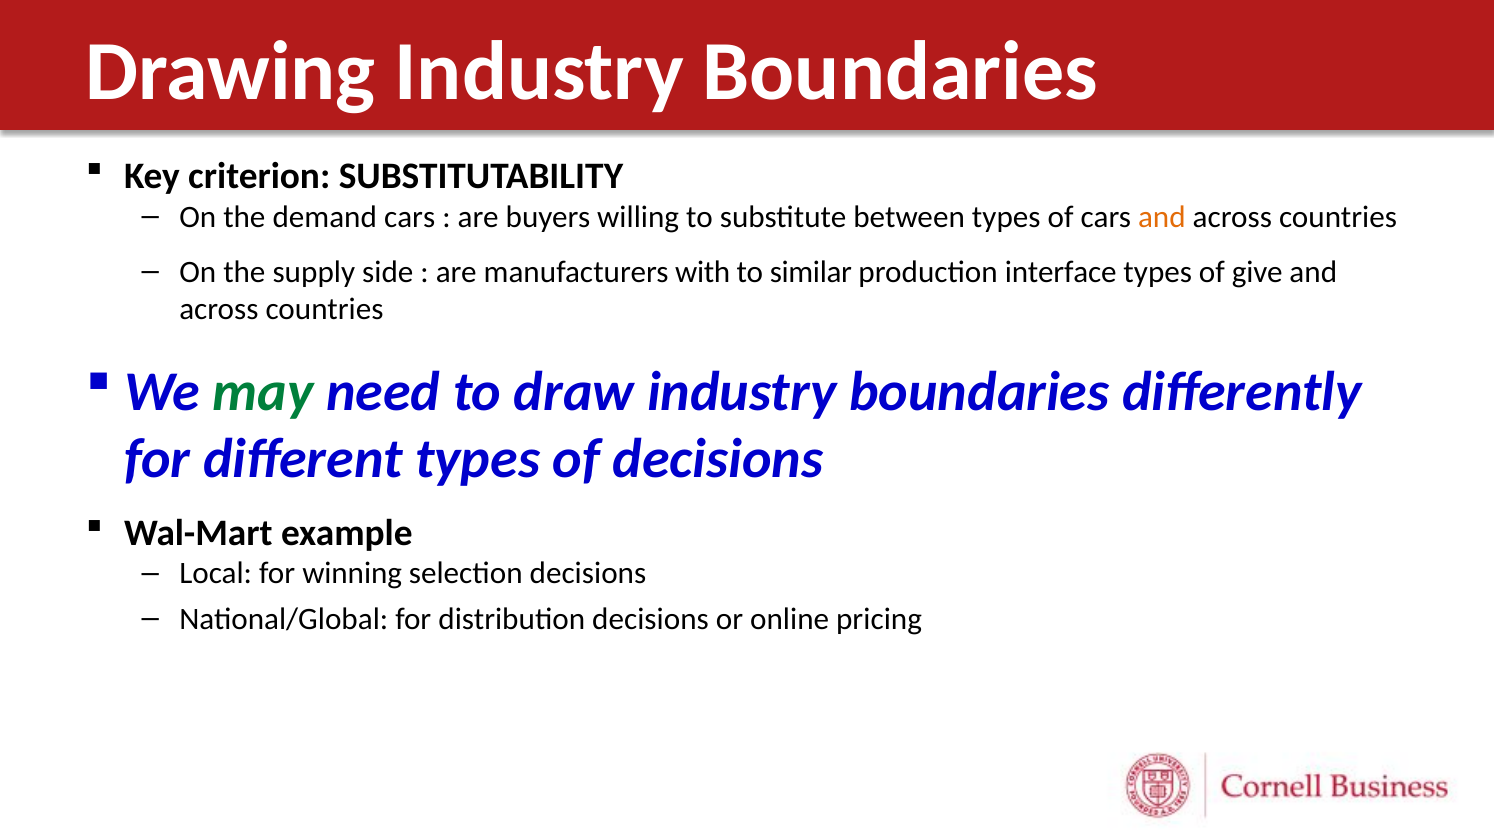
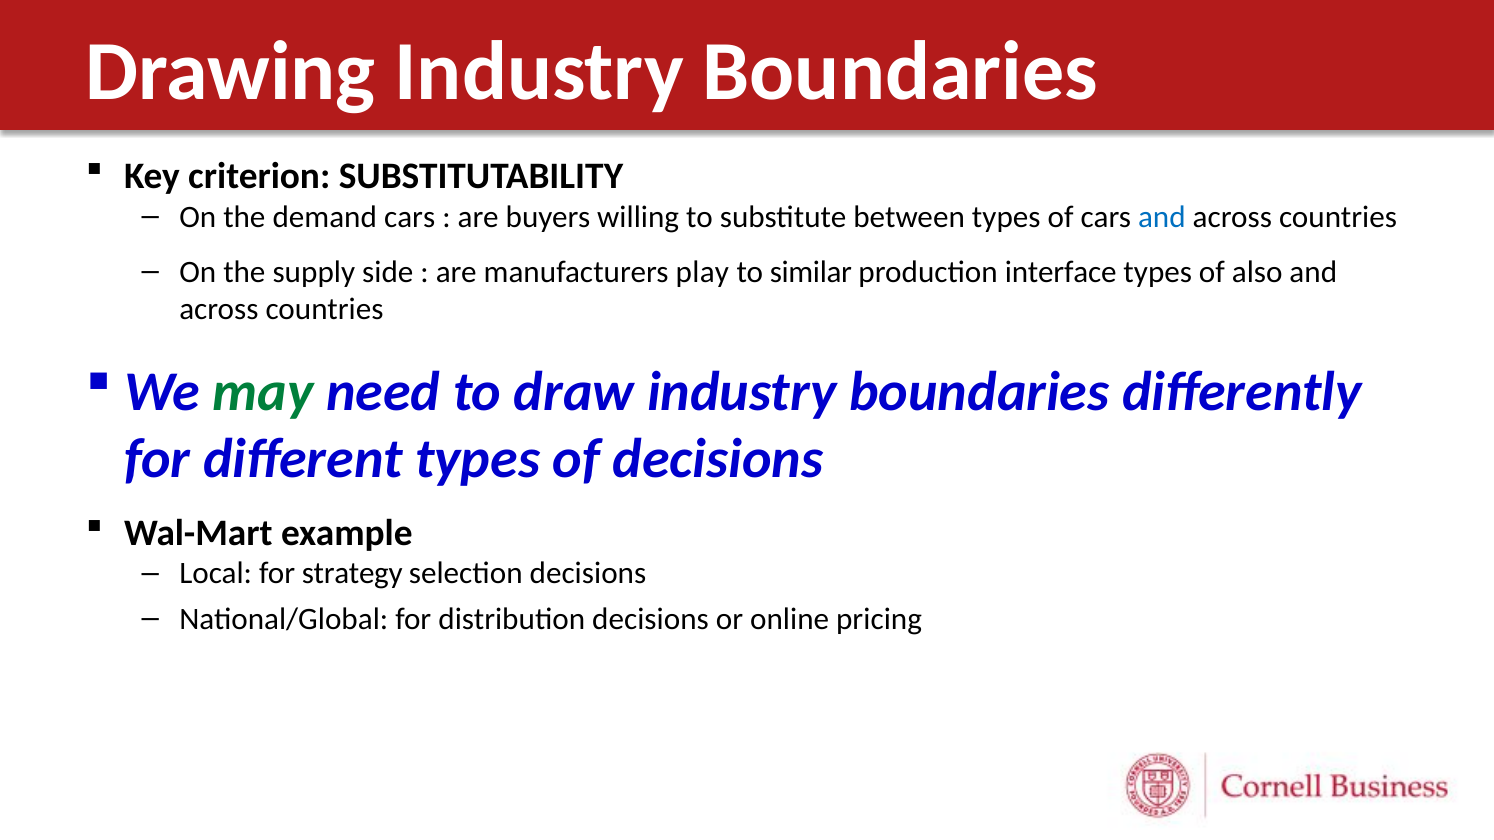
and colour: orange -> blue (1162, 217)
with: with -> play (702, 272)
give: give -> also (1257, 272)
winning: winning -> strategy (352, 574)
